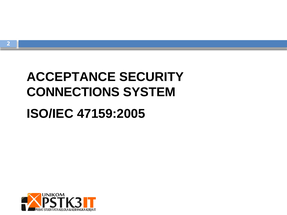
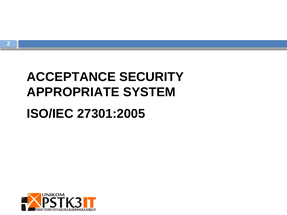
CONNECTIONS: CONNECTIONS -> APPROPRIATE (73, 92)
47159:2005: 47159:2005 -> 27301:2005 (111, 114)
